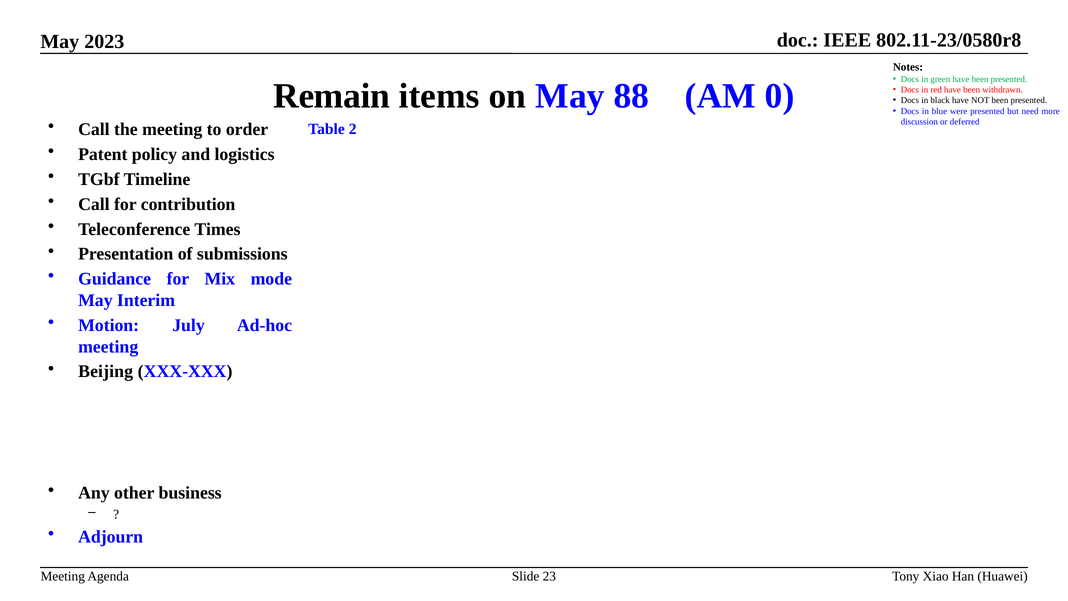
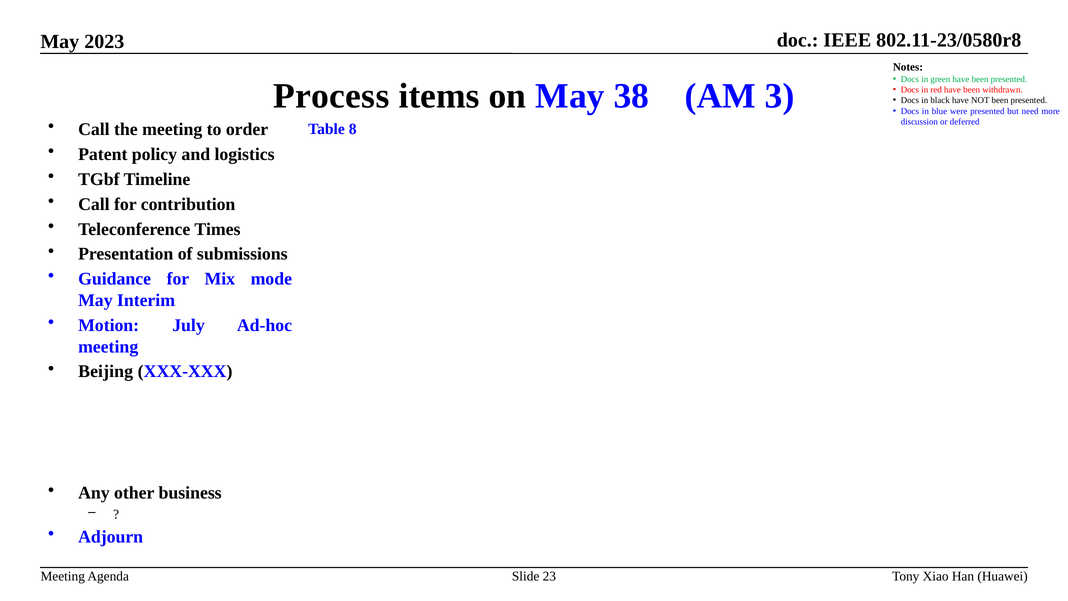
Remain: Remain -> Process (331, 96)
88: 88 -> 38 (631, 96)
0: 0 -> 3 (780, 96)
2: 2 -> 8 (353, 129)
